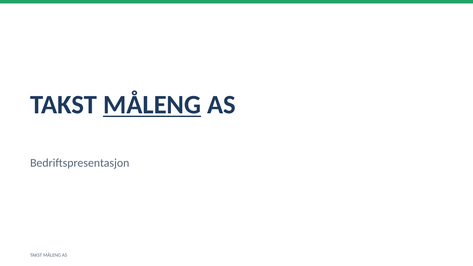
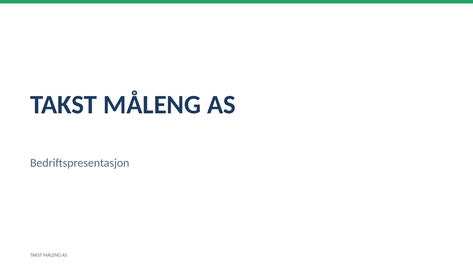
MÅLENG underline: present -> none (152, 105)
